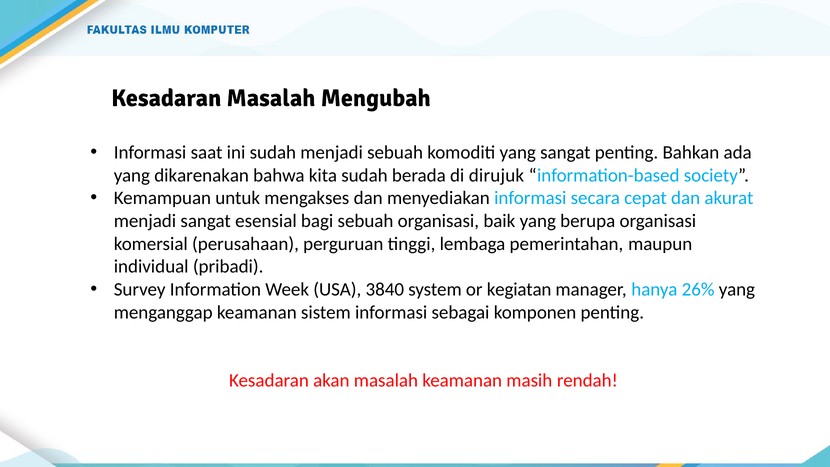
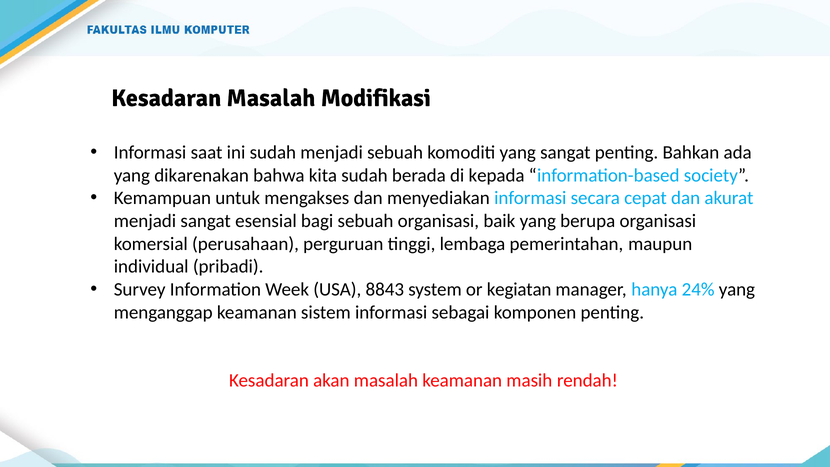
Mengubah: Mengubah -> Modifikasi (376, 98)
dirujuk: dirujuk -> kepada (497, 175)
3840: 3840 -> 8843 (385, 289)
26%: 26% -> 24% (698, 289)
